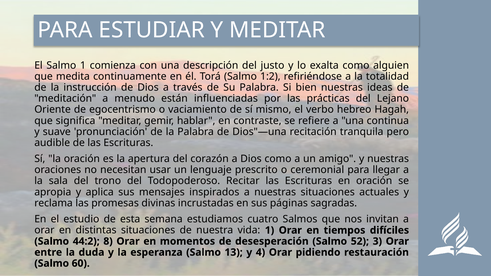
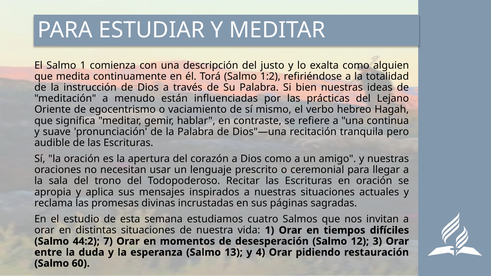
8: 8 -> 7 (108, 241)
52: 52 -> 12 (360, 241)
